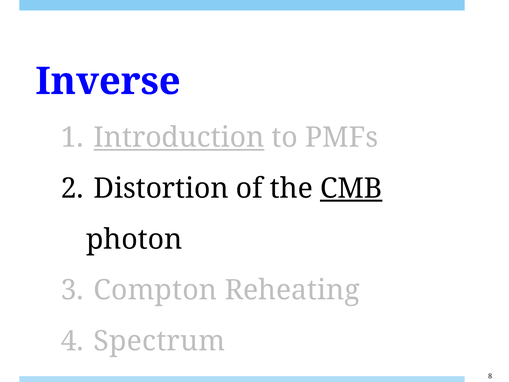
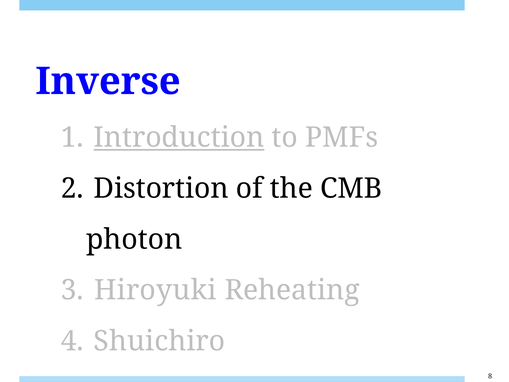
CMB underline: present -> none (351, 188)
Compton: Compton -> Hiroyuki (155, 290)
Spectrum: Spectrum -> Shuichiro (159, 341)
